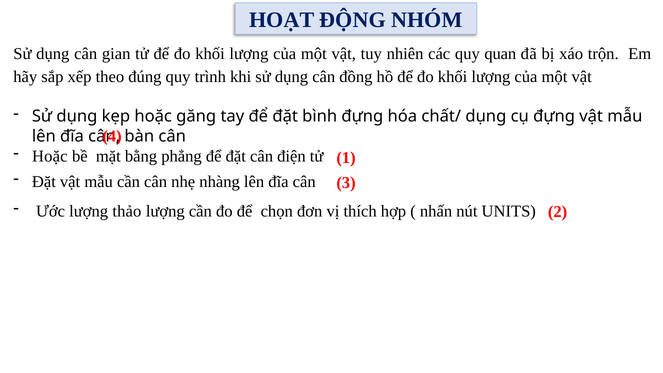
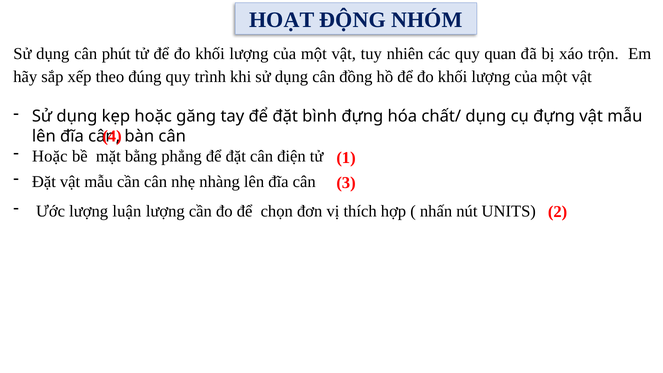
gian: gian -> phút (116, 54)
thảo: thảo -> luận (127, 211)
